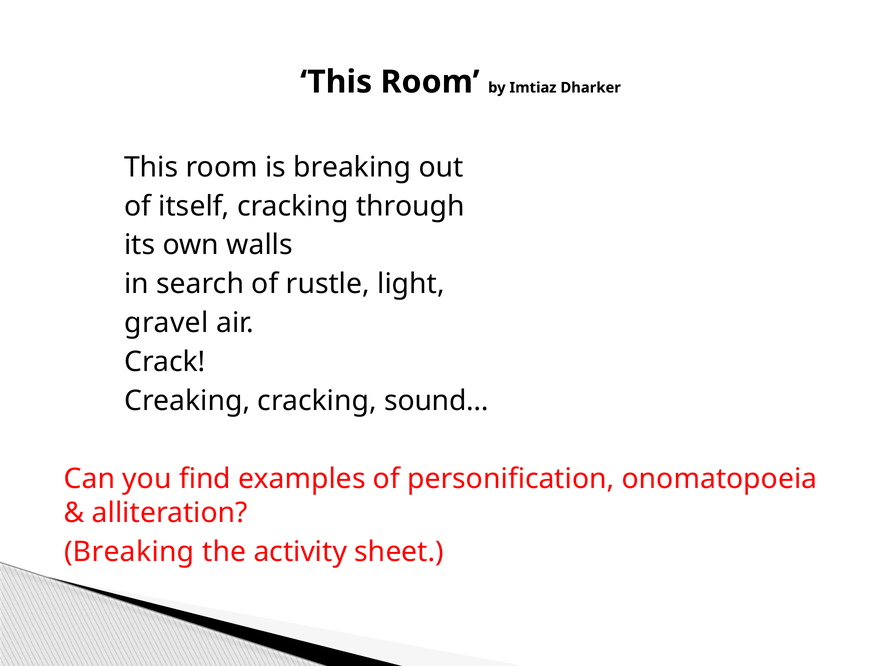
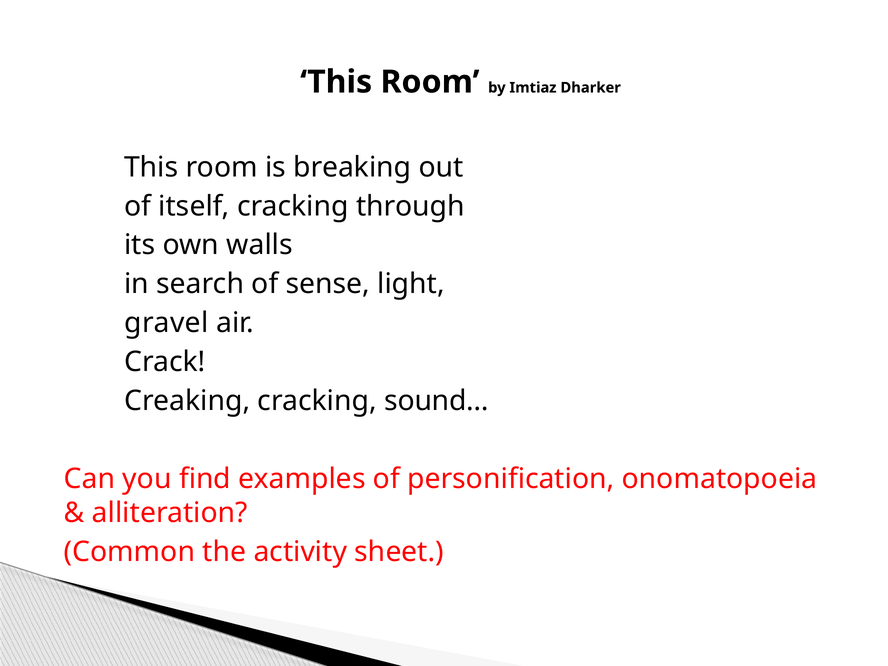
rustle: rustle -> sense (328, 284)
Breaking: Breaking -> Common (129, 552)
